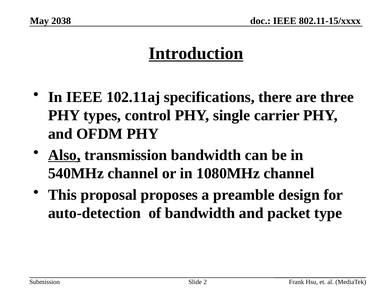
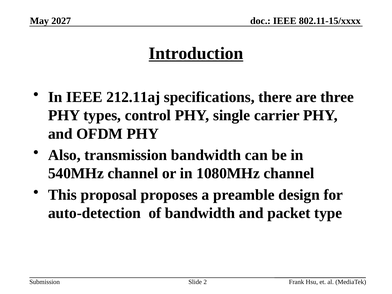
2038: 2038 -> 2027 (61, 21)
102.11aj: 102.11aj -> 212.11aj (133, 97)
Also underline: present -> none (64, 155)
